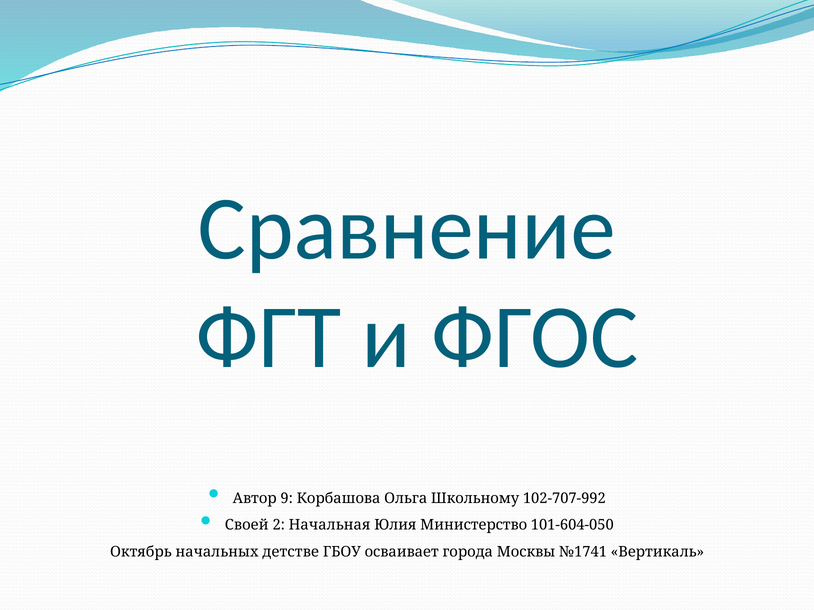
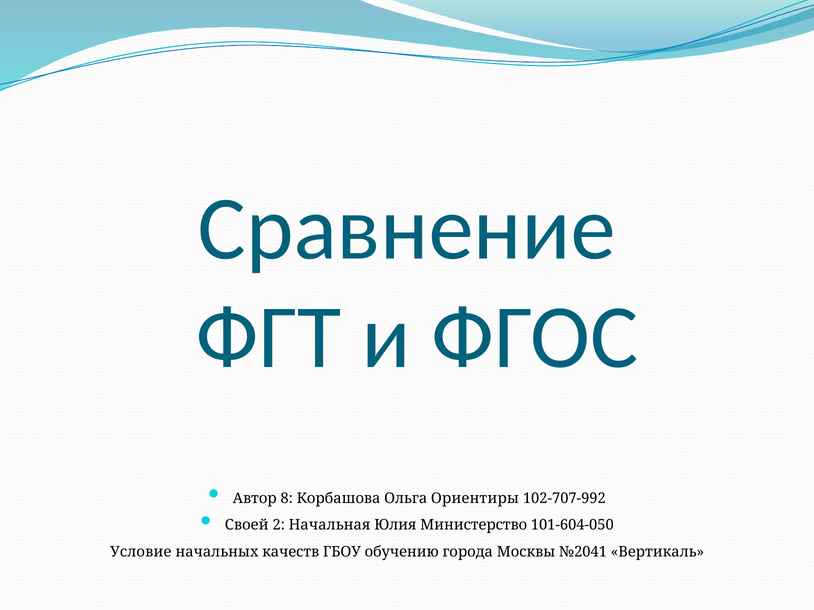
9: 9 -> 8 (287, 499)
Школьному: Школьному -> Ориентиры (475, 499)
Октябрь: Октябрь -> Условие (141, 552)
детстве: детстве -> качеств (291, 552)
осваивает: осваивает -> обучению (402, 552)
№1741: №1741 -> №2041 (583, 552)
